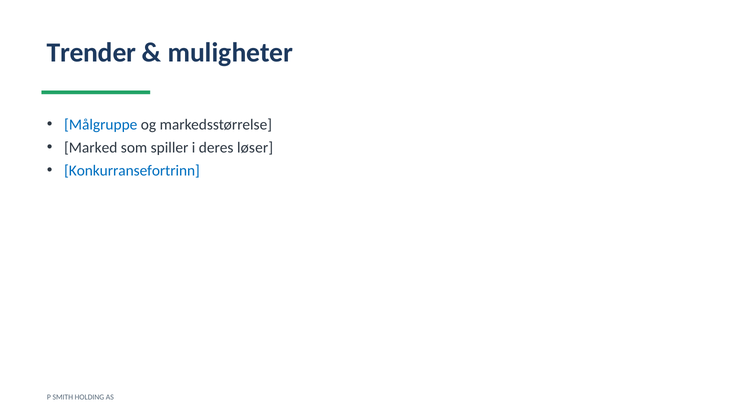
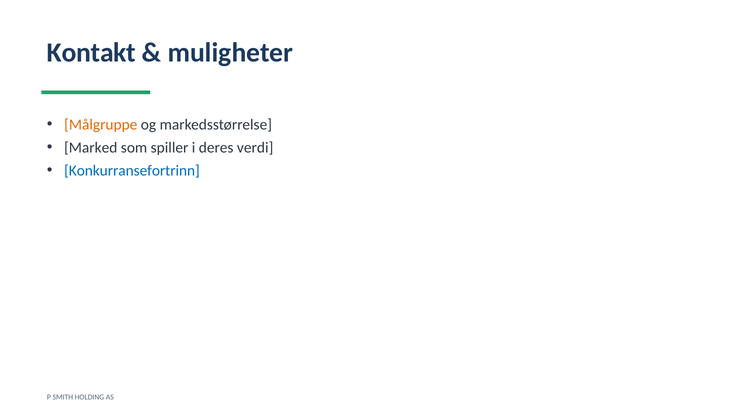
Trender: Trender -> Kontakt (91, 53)
Målgruppe colour: blue -> orange (101, 125)
løser: løser -> verdi (255, 148)
